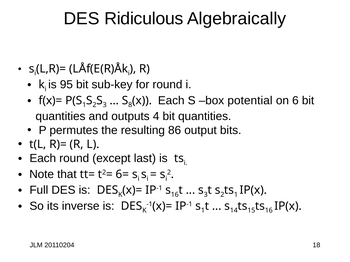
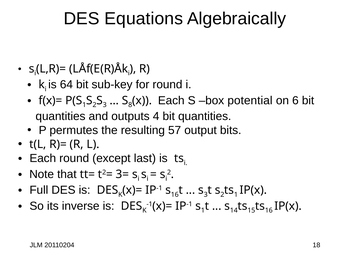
Ridiculous: Ridiculous -> Equations (144, 19)
95: 95 -> 64 (66, 85)
86: 86 -> 57 (175, 131)
6=: 6= -> 3= (122, 175)
